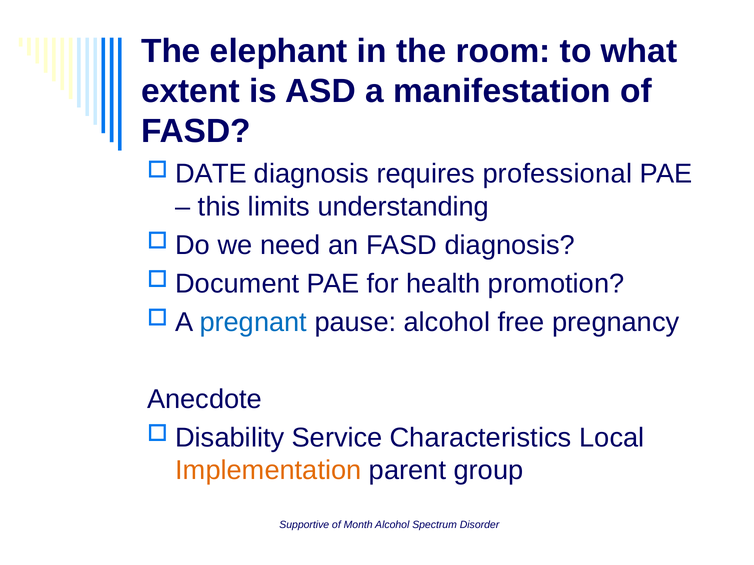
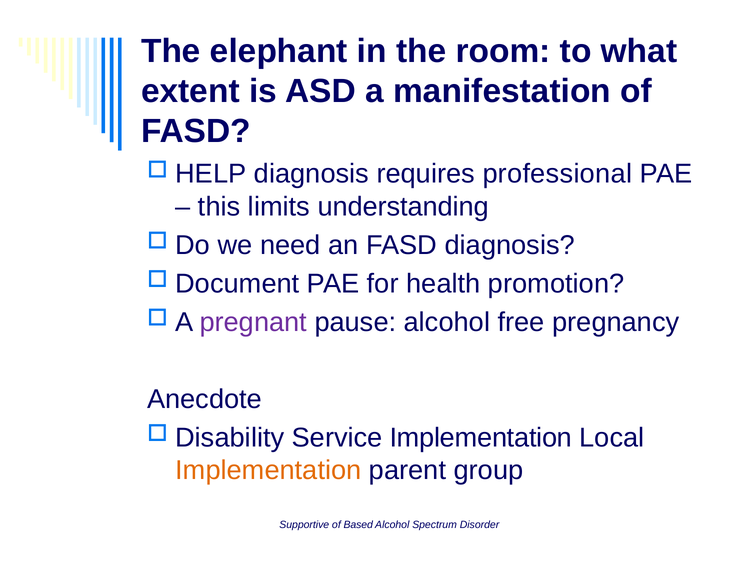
DATE: DATE -> HELP (211, 174)
pregnant colour: blue -> purple (253, 322)
Service Characteristics: Characteristics -> Implementation (481, 438)
Month: Month -> Based (358, 525)
